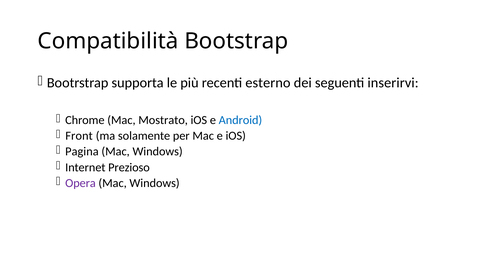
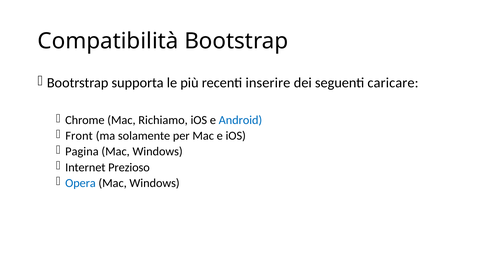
esterno: esterno -> inserire (268, 83)
inserirvi: inserirvi -> caricare (393, 83)
Mostrato: Mostrato -> Richiamo (163, 120)
Opera colour: purple -> blue (80, 183)
